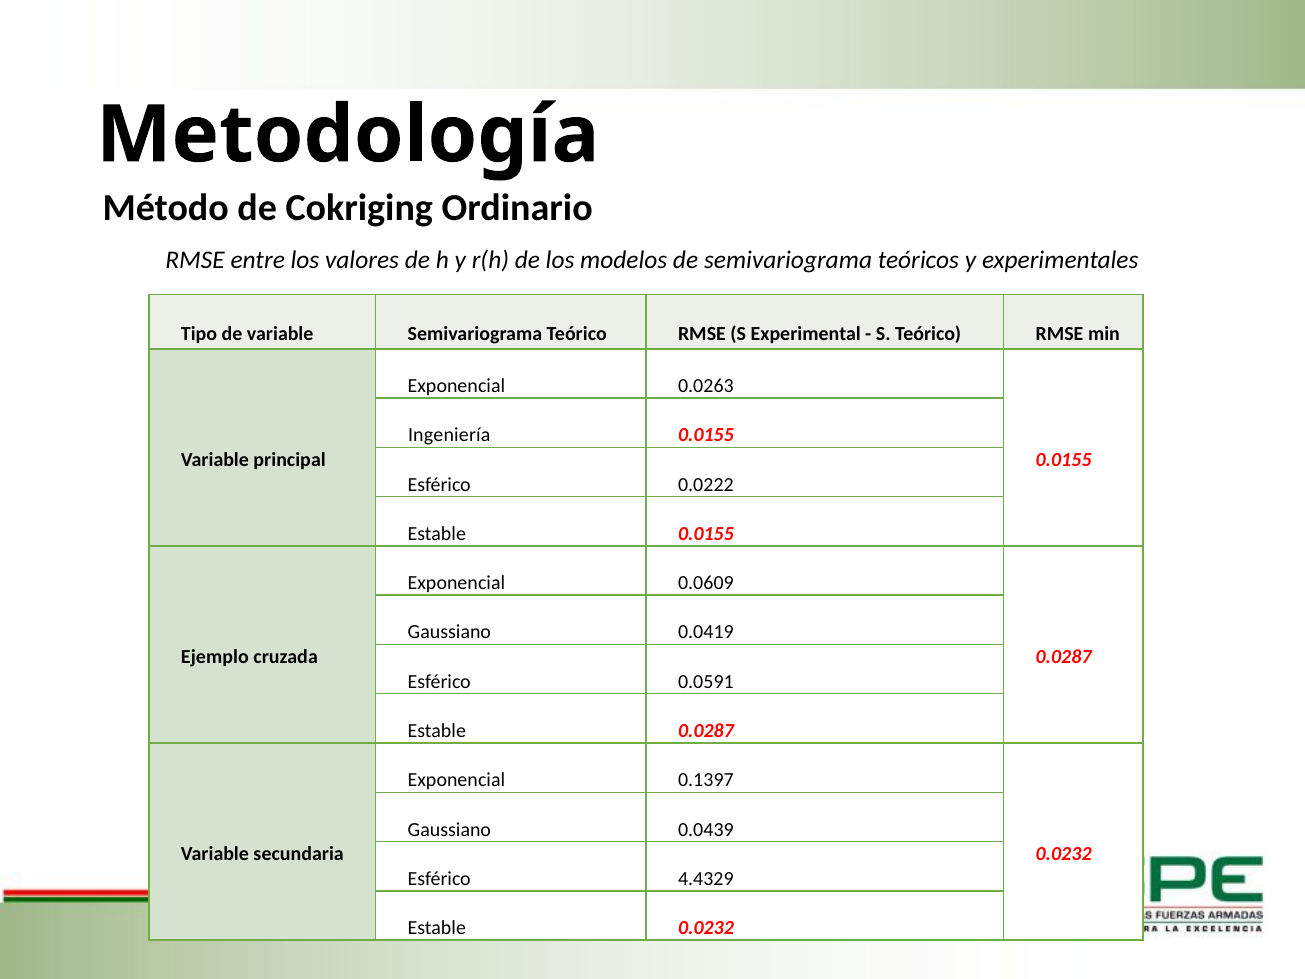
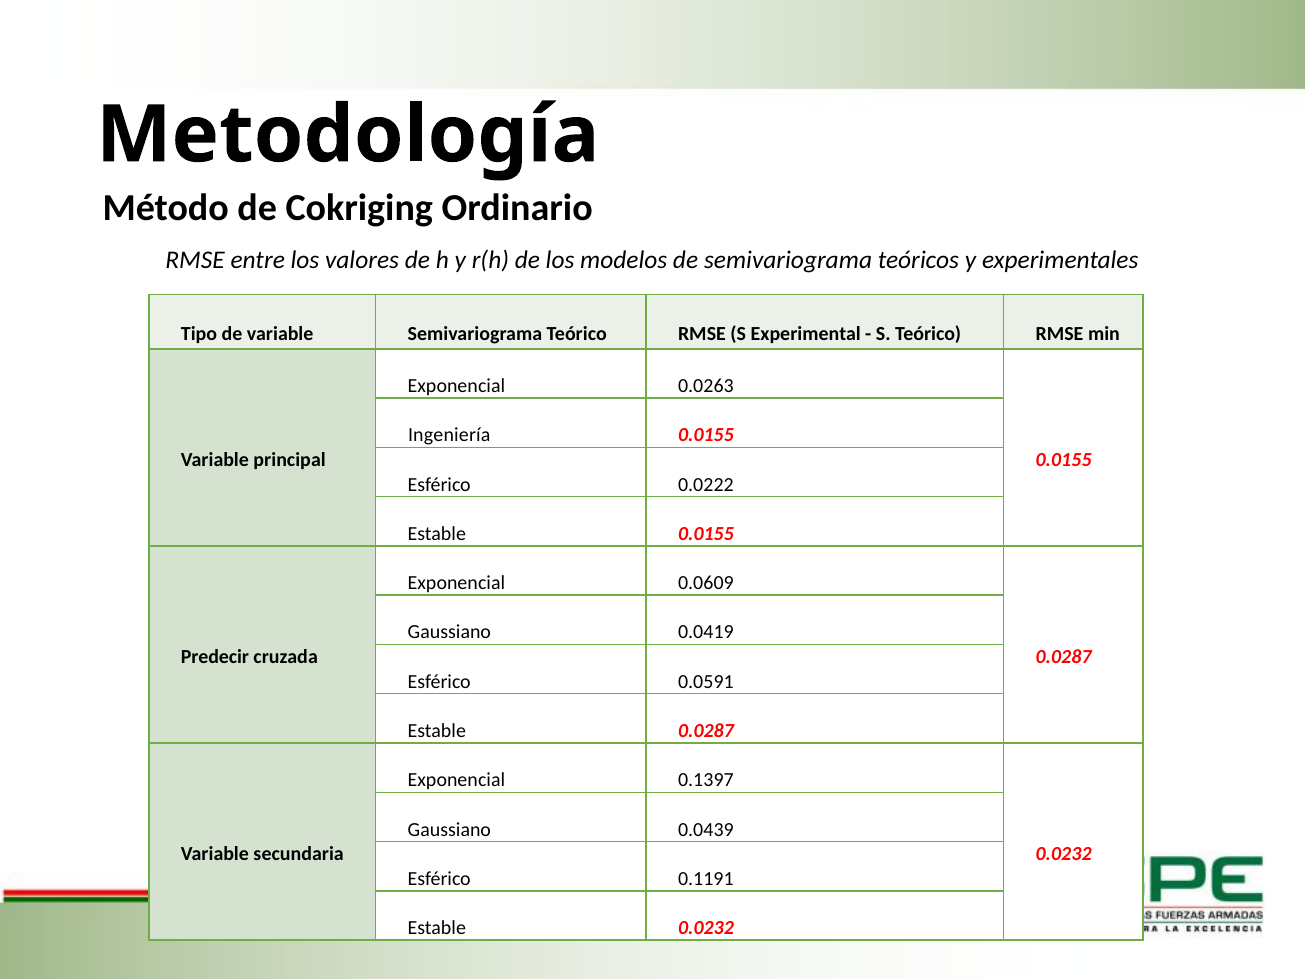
Ejemplo: Ejemplo -> Predecir (215, 657)
4.4329: 4.4329 -> 0.1191 (706, 879)
